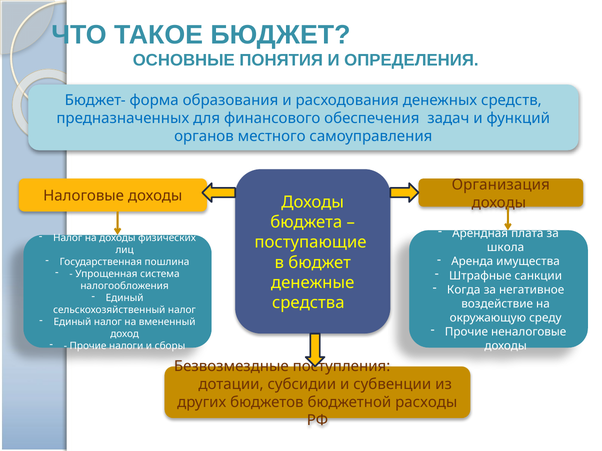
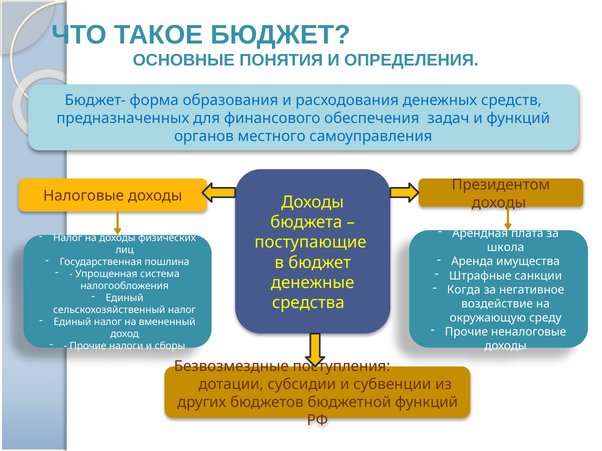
Организация: Организация -> Президентом (501, 185)
бюджетной расходы: расходы -> функций (426, 403)
